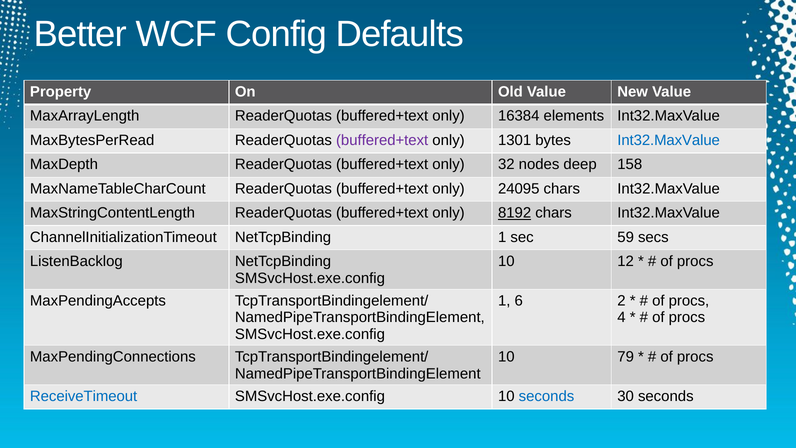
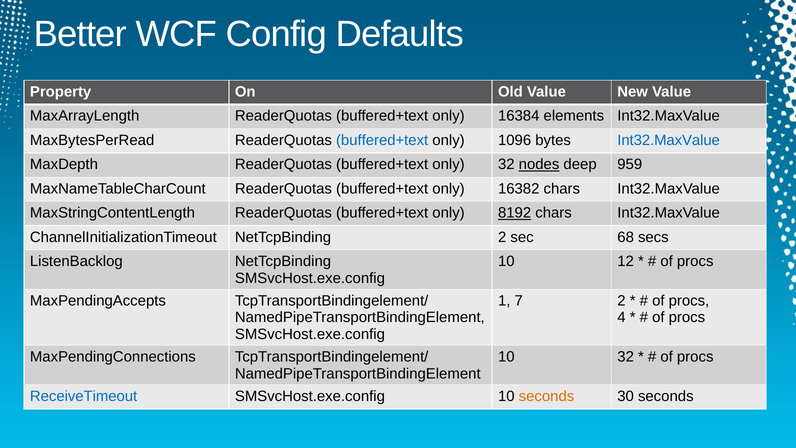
buffered+text colour: purple -> blue (382, 140)
1301: 1301 -> 1096 (515, 140)
nodes underline: none -> present (539, 164)
158: 158 -> 959 (630, 164)
24095: 24095 -> 16382 (519, 189)
NetTcpBinding 1: 1 -> 2 (502, 237)
59: 59 -> 68 (626, 237)
6: 6 -> 7 (519, 301)
10 79: 79 -> 32 (626, 357)
seconds colour: blue -> orange (546, 396)
